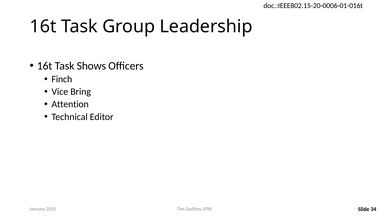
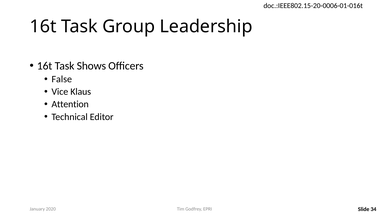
Finch: Finch -> False (62, 79)
Bring: Bring -> Klaus (81, 92)
